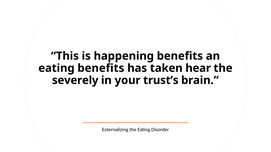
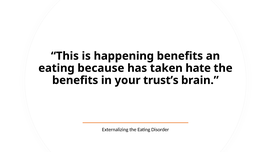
eating benefits: benefits -> because (101, 68)
hear: hear -> hate (198, 68)
severely: severely -> benefits (75, 81)
